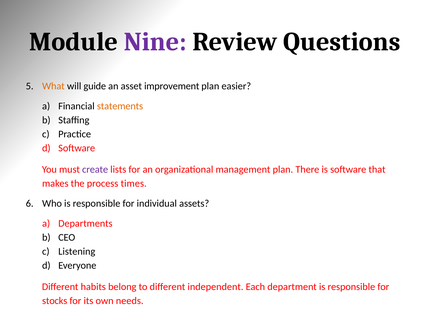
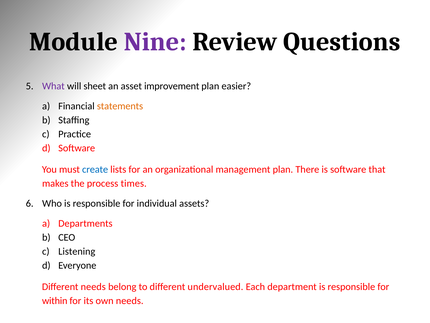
What colour: orange -> purple (53, 86)
guide: guide -> sheet (95, 86)
create colour: purple -> blue (95, 169)
Different habits: habits -> needs (93, 286)
independent: independent -> undervalued (215, 286)
stocks: stocks -> within (55, 300)
